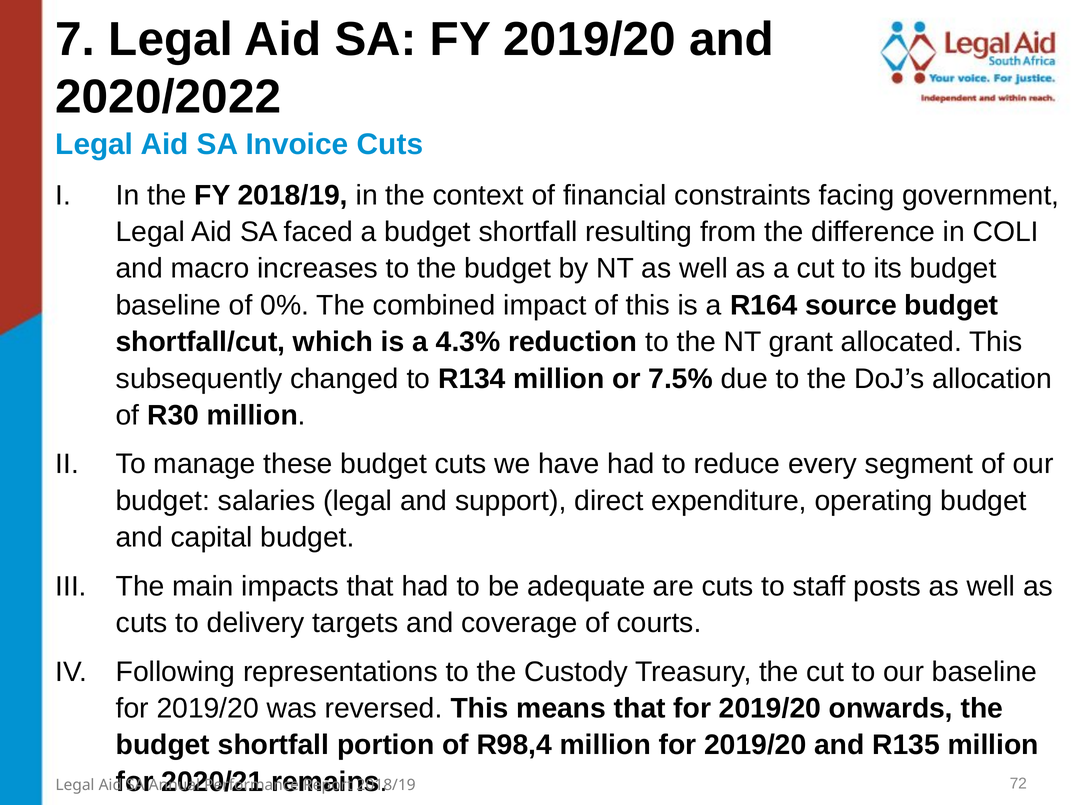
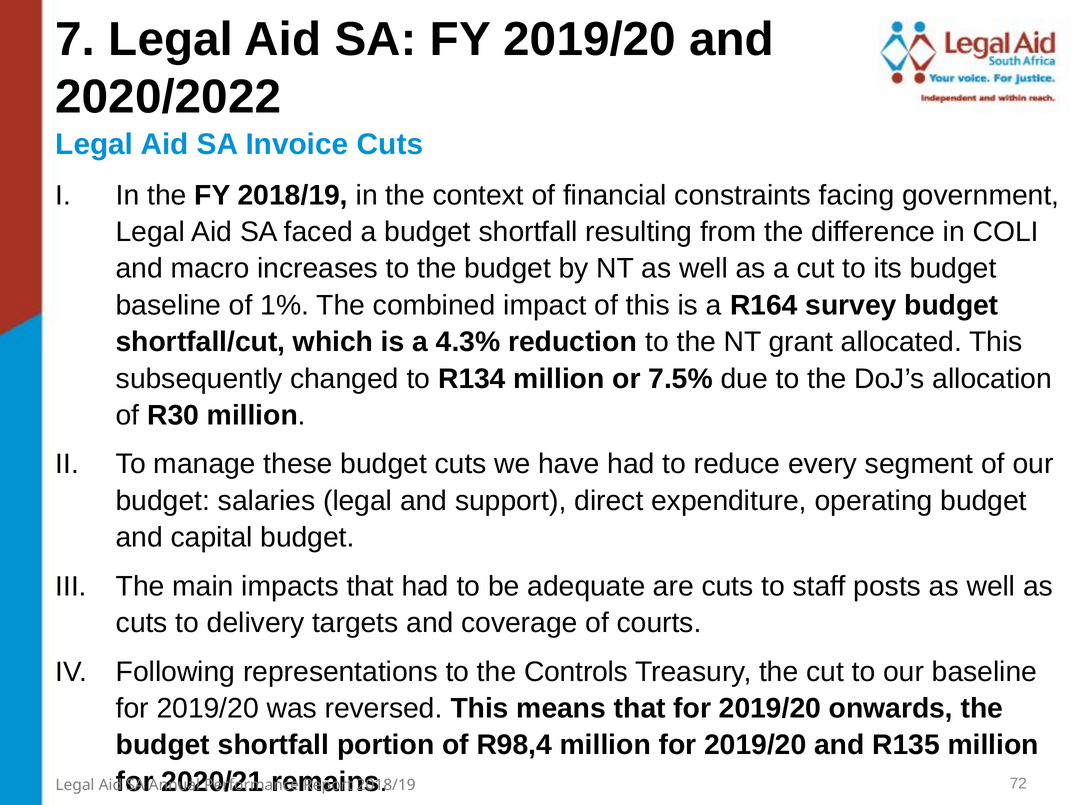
0%: 0% -> 1% (285, 305)
source: source -> survey (851, 305)
Custody: Custody -> Controls (576, 672)
